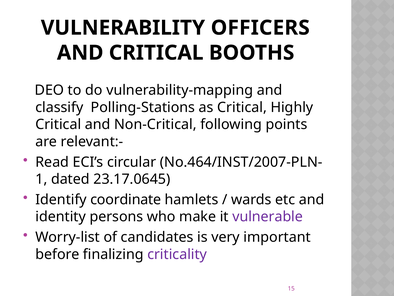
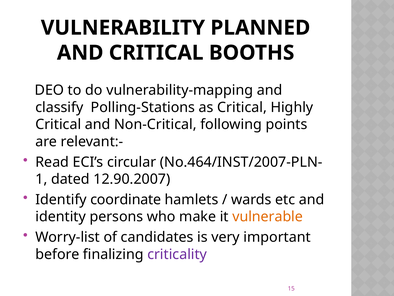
OFFICERS: OFFICERS -> PLANNED (260, 28)
23.17.0645: 23.17.0645 -> 12.90.2007 (132, 179)
vulnerable colour: purple -> orange (268, 216)
